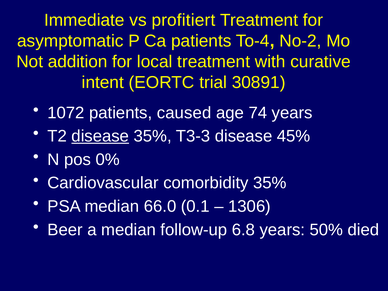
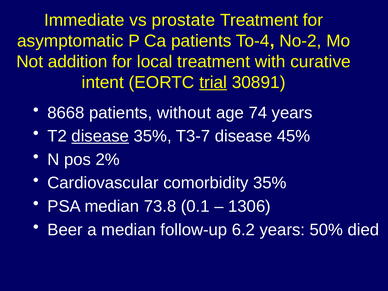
profitiert: profitiert -> prostate (183, 20)
trial underline: none -> present (213, 82)
1072: 1072 -> 8668 (66, 113)
caused: caused -> without (184, 113)
T3-3: T3-3 -> T3-7 (193, 136)
0%: 0% -> 2% (108, 160)
66.0: 66.0 -> 73.8 (160, 206)
6.8: 6.8 -> 6.2 (243, 230)
